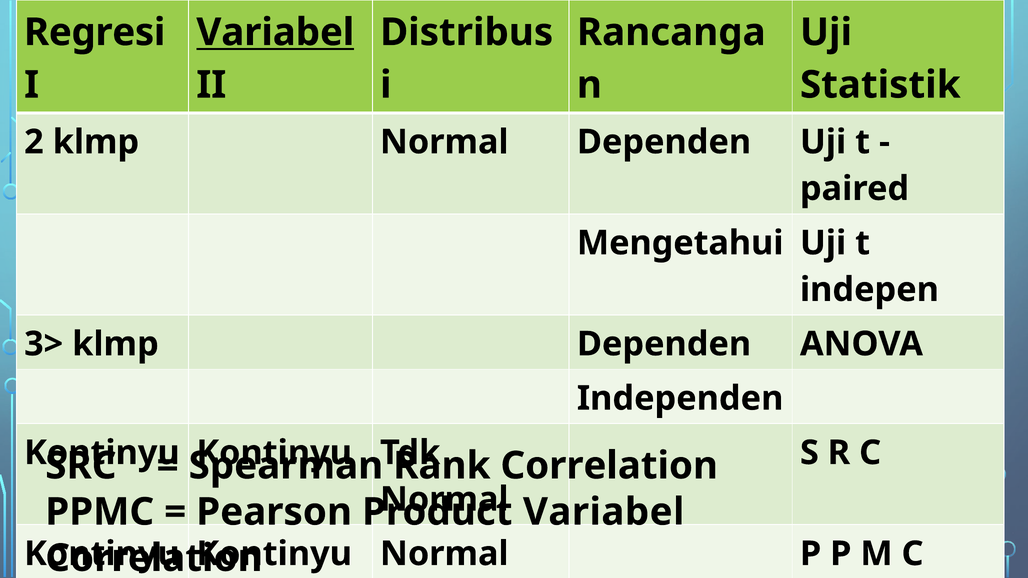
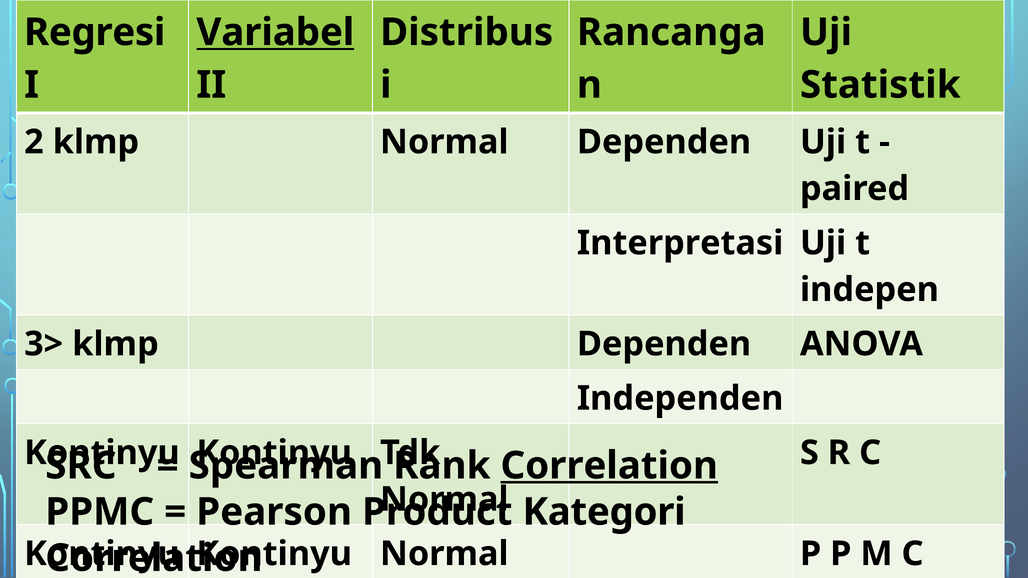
Mengetahui: Mengetahui -> Interpretasi (680, 243)
Correlation underline: none -> present (609, 466)
Variabel: Variabel -> Kategori (604, 512)
